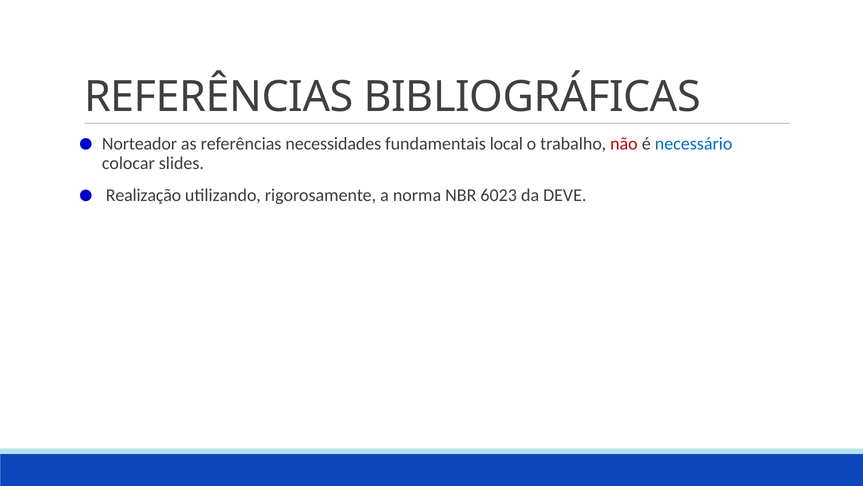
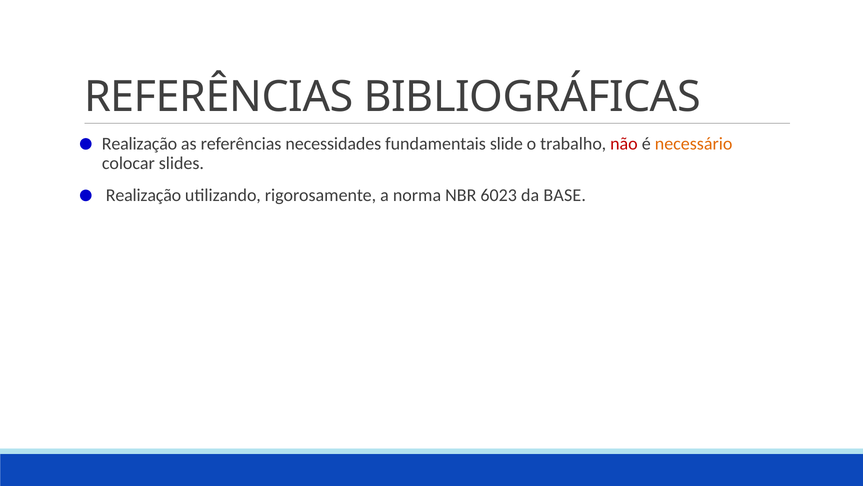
Norteador: Norteador -> Realização (140, 144)
local: local -> slide (506, 144)
necessário colour: blue -> orange (694, 144)
DEVE: DEVE -> BASE (565, 195)
